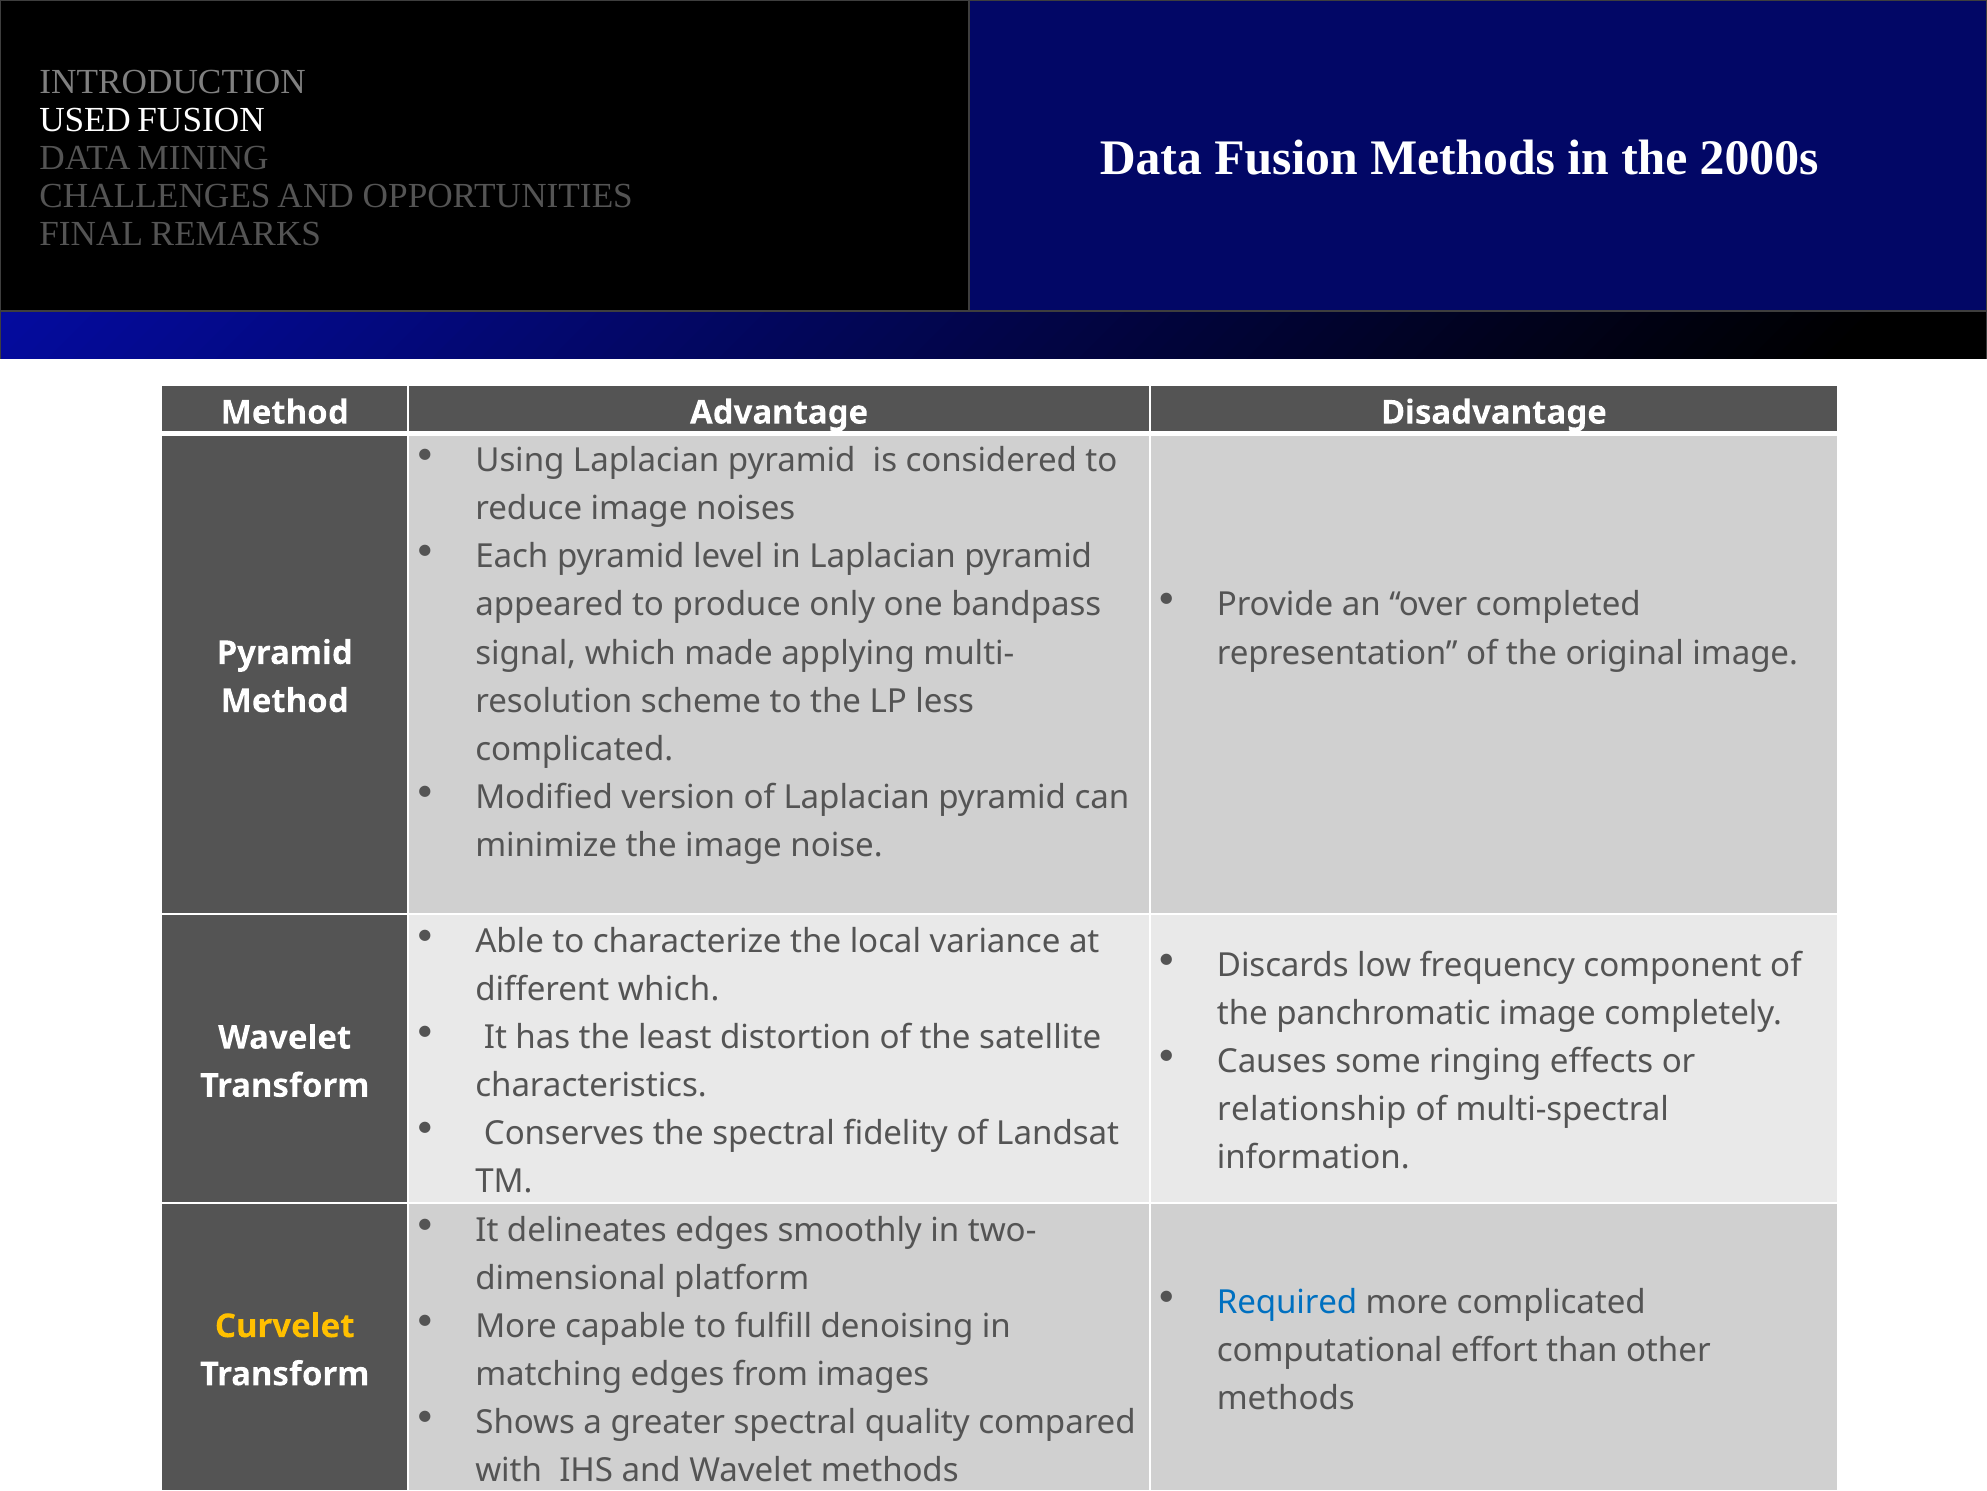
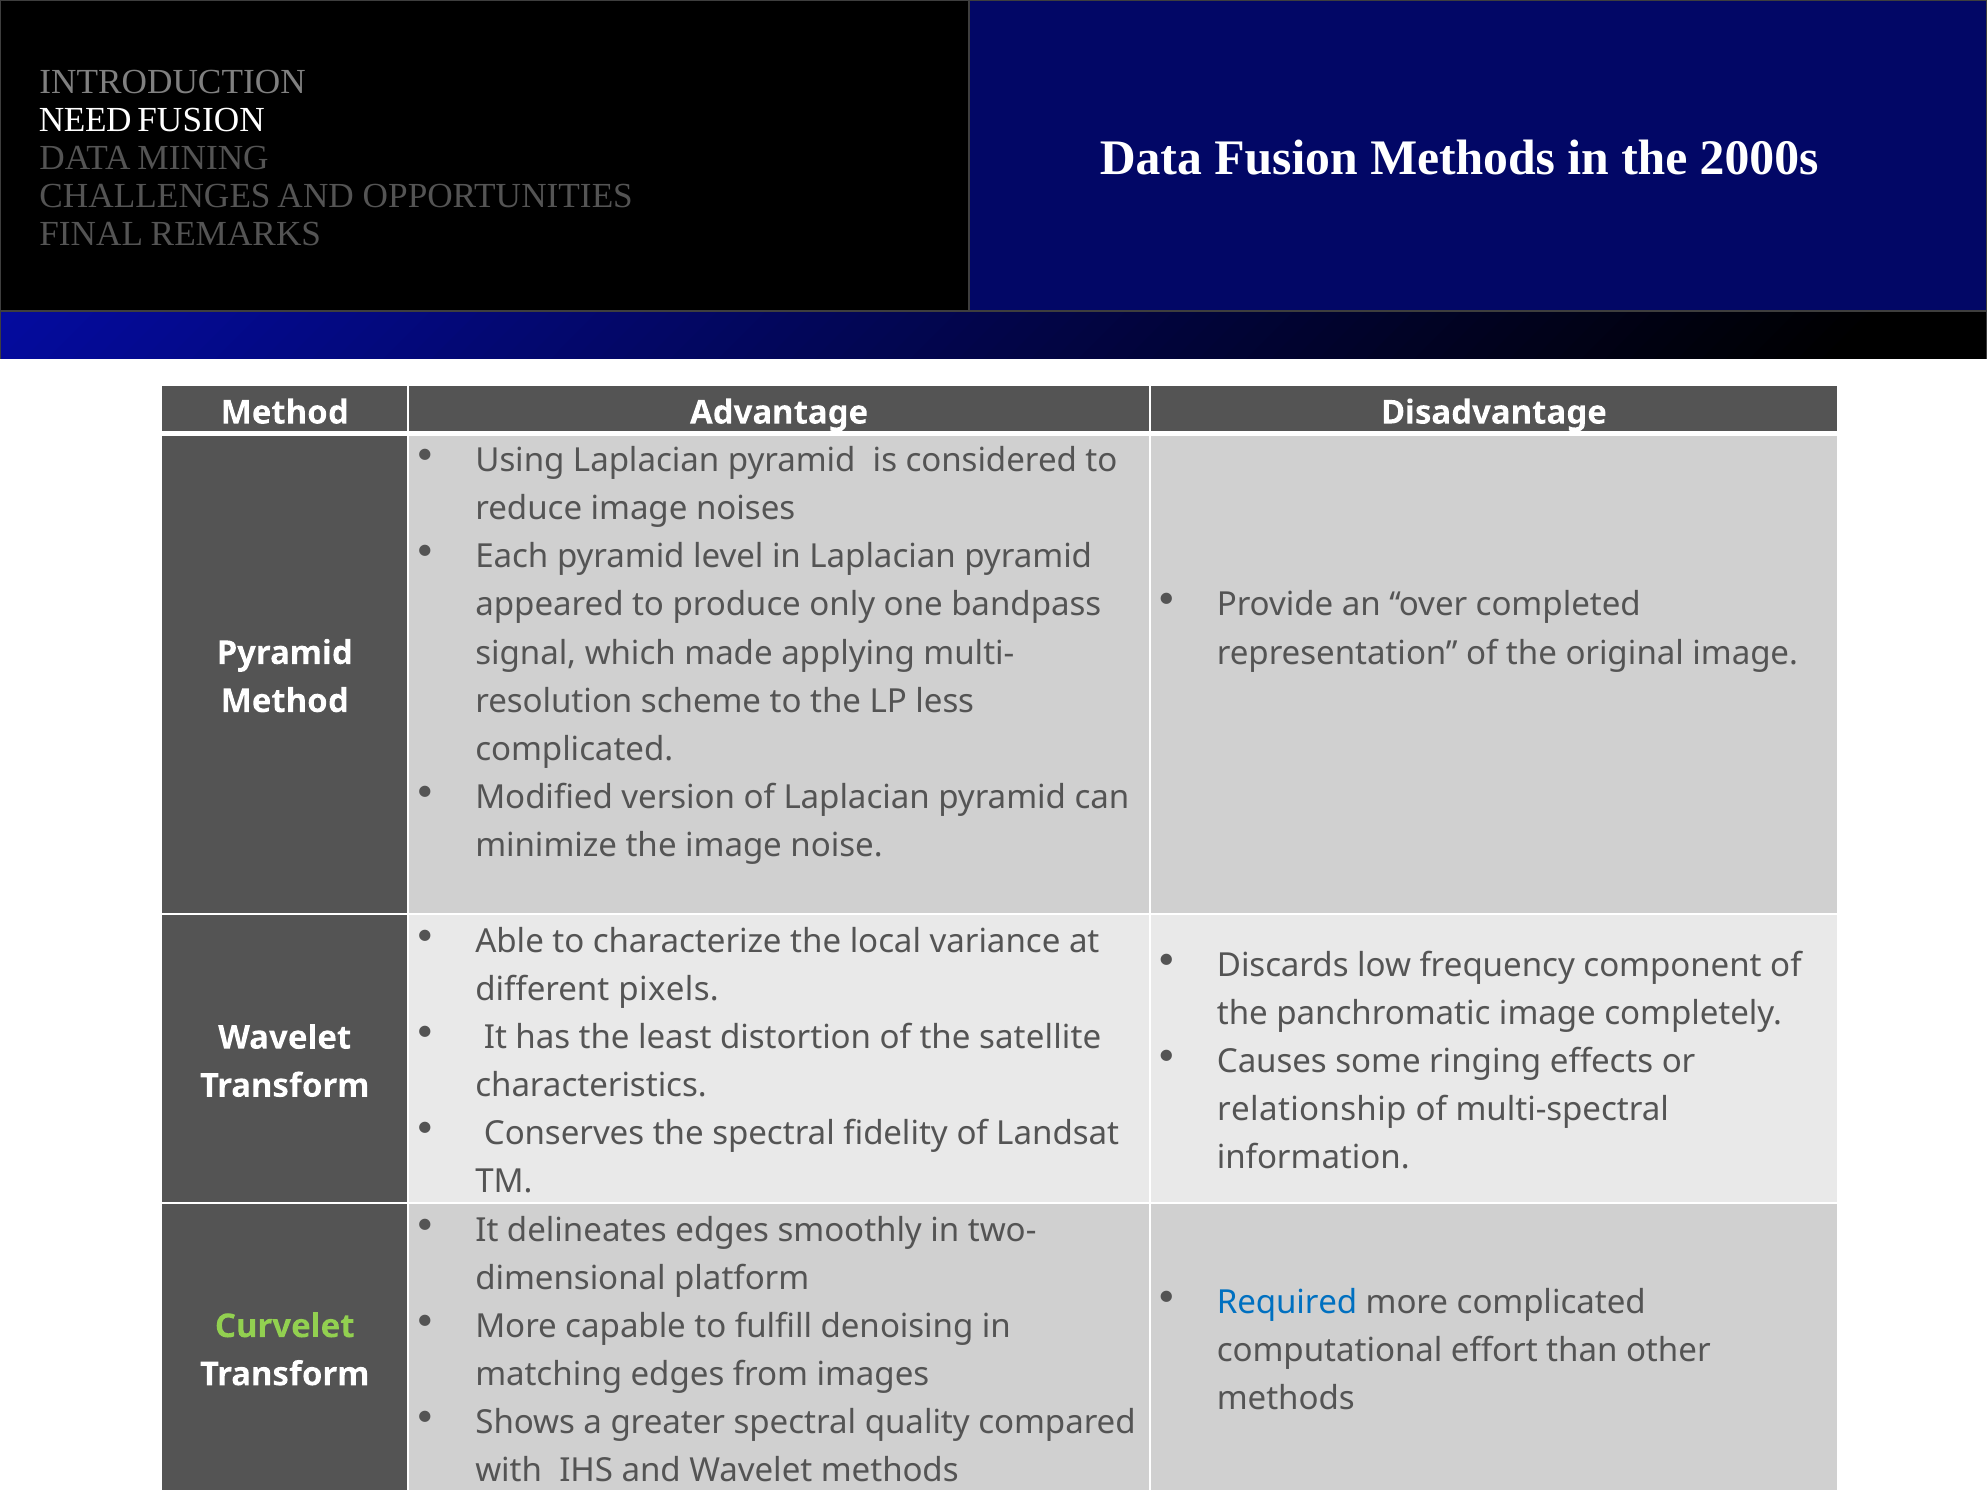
USED: USED -> NEED (85, 120)
different which: which -> pixels (669, 989)
Curvelet colour: yellow -> light green (285, 1326)
